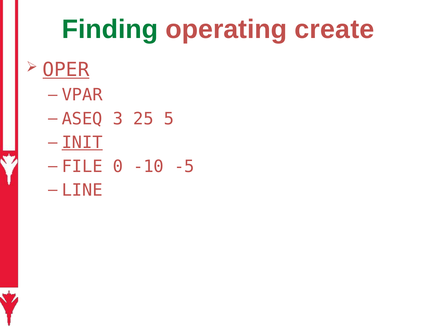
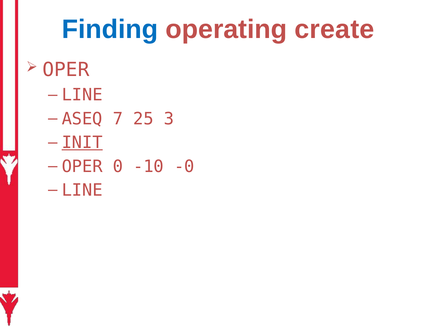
Finding colour: green -> blue (110, 29)
OPER underline: present -> none (66, 70)
VPAR: VPAR -> LINE (82, 95)
3: 3 -> 7 (118, 119)
5: 5 -> 3 (169, 119)
FILE: FILE -> OPER (82, 166)
-5: -5 -> -0 (184, 166)
